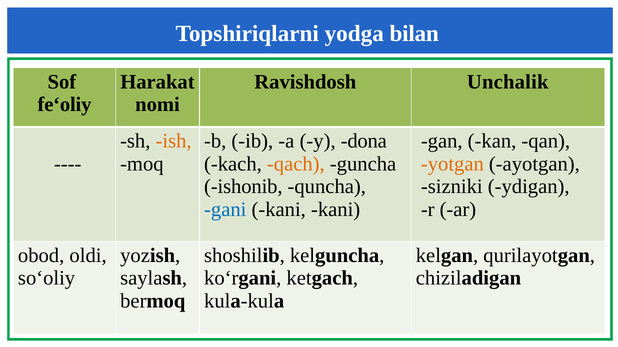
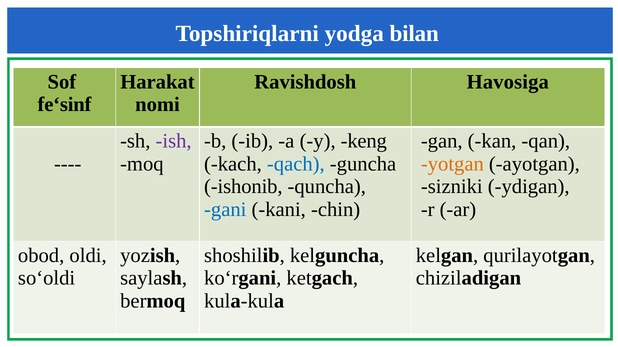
Unchalik: Unchalik -> Havosiga (508, 82)
fe‘oliy: fe‘oliy -> fe‘sinf (65, 105)
ish colour: orange -> purple (174, 141)
dona: dona -> keng (364, 141)
qach colour: orange -> blue (296, 164)
kani kani: kani -> chin (336, 210)
so‘oliy: so‘oliy -> so‘oldi (47, 279)
